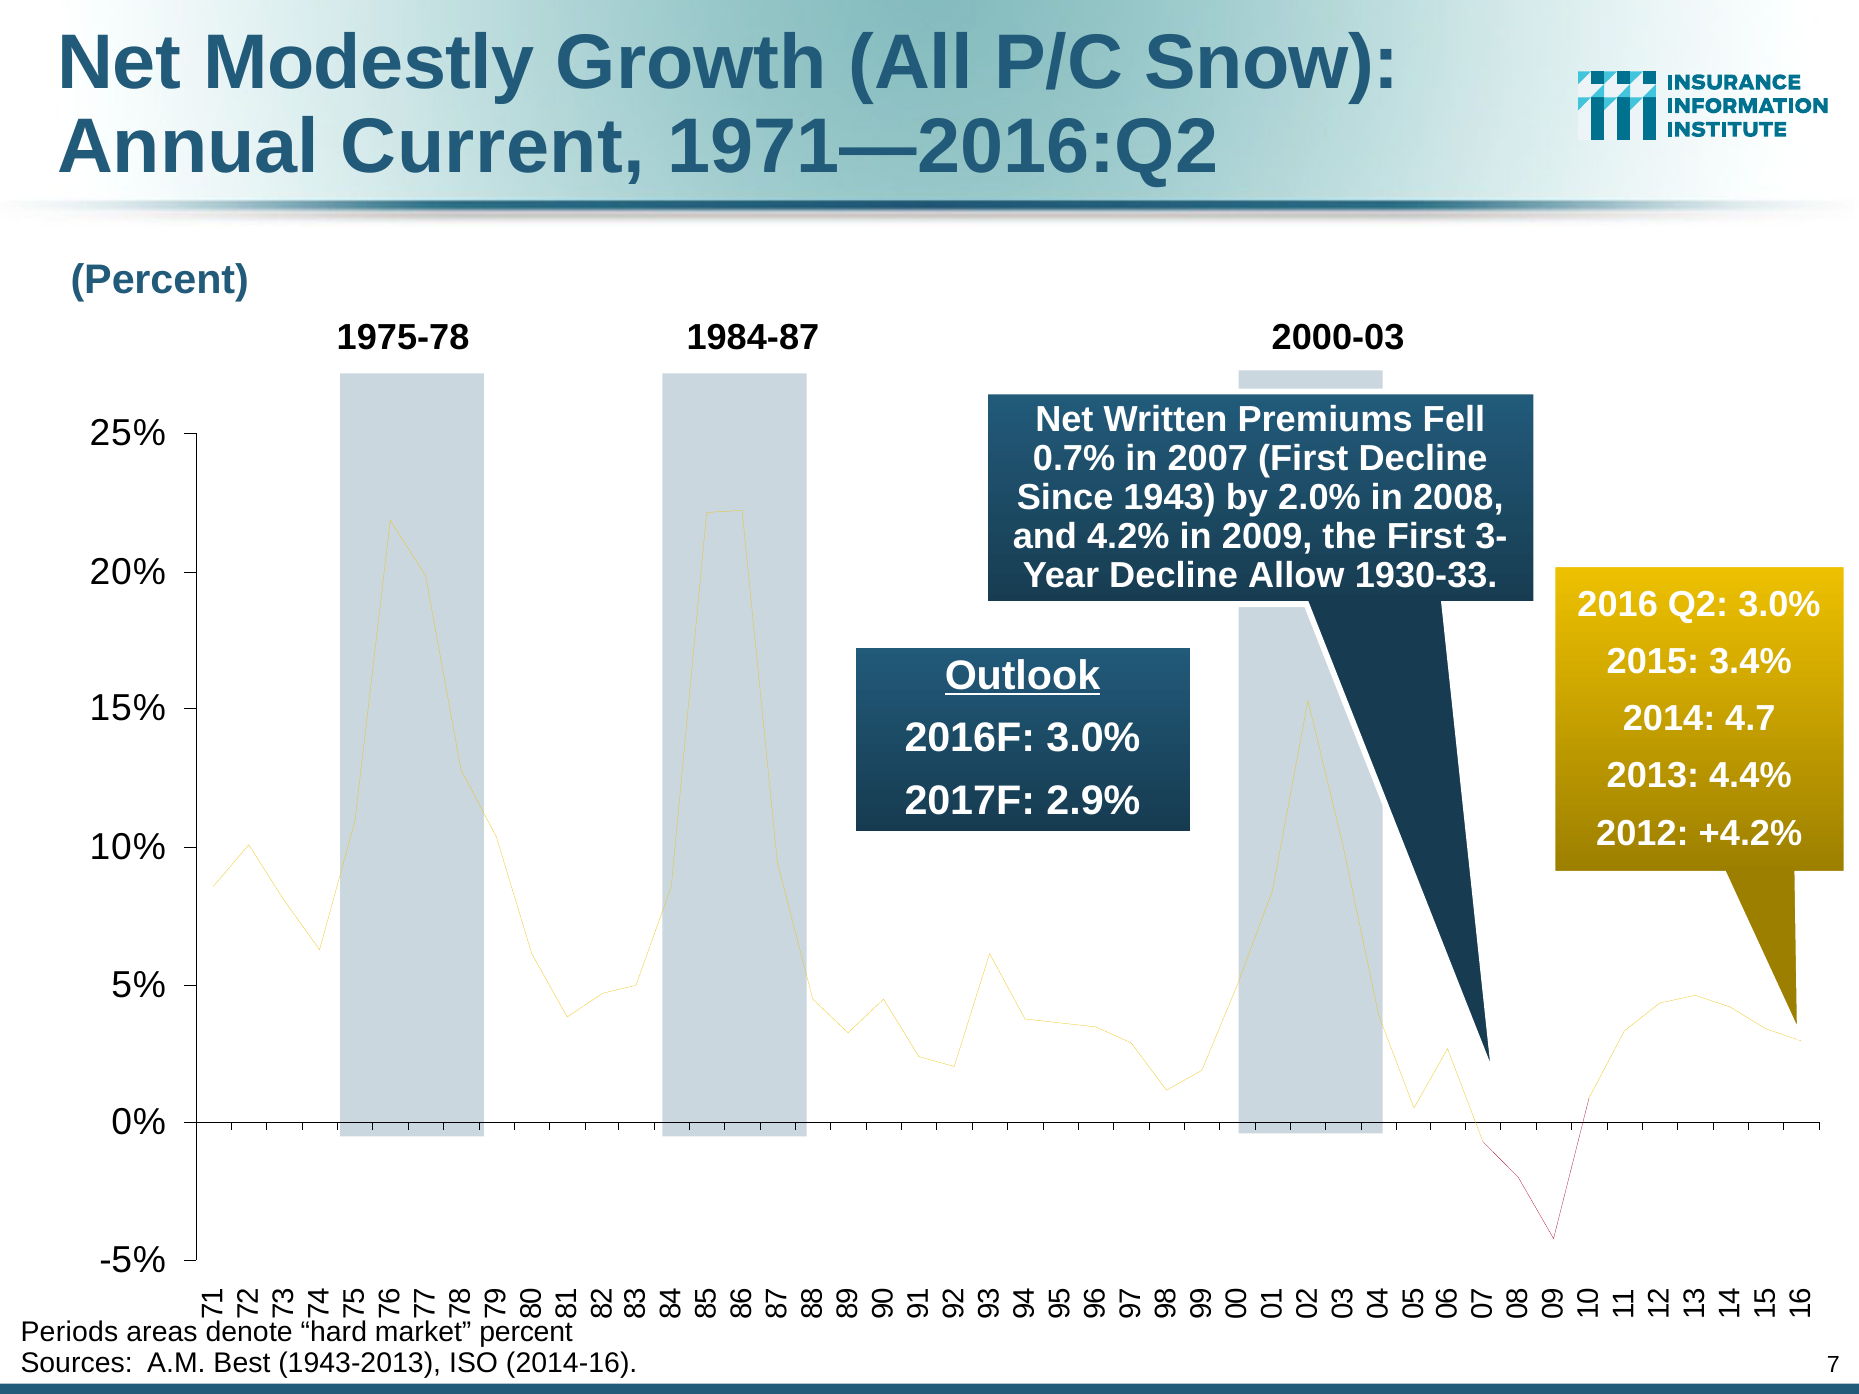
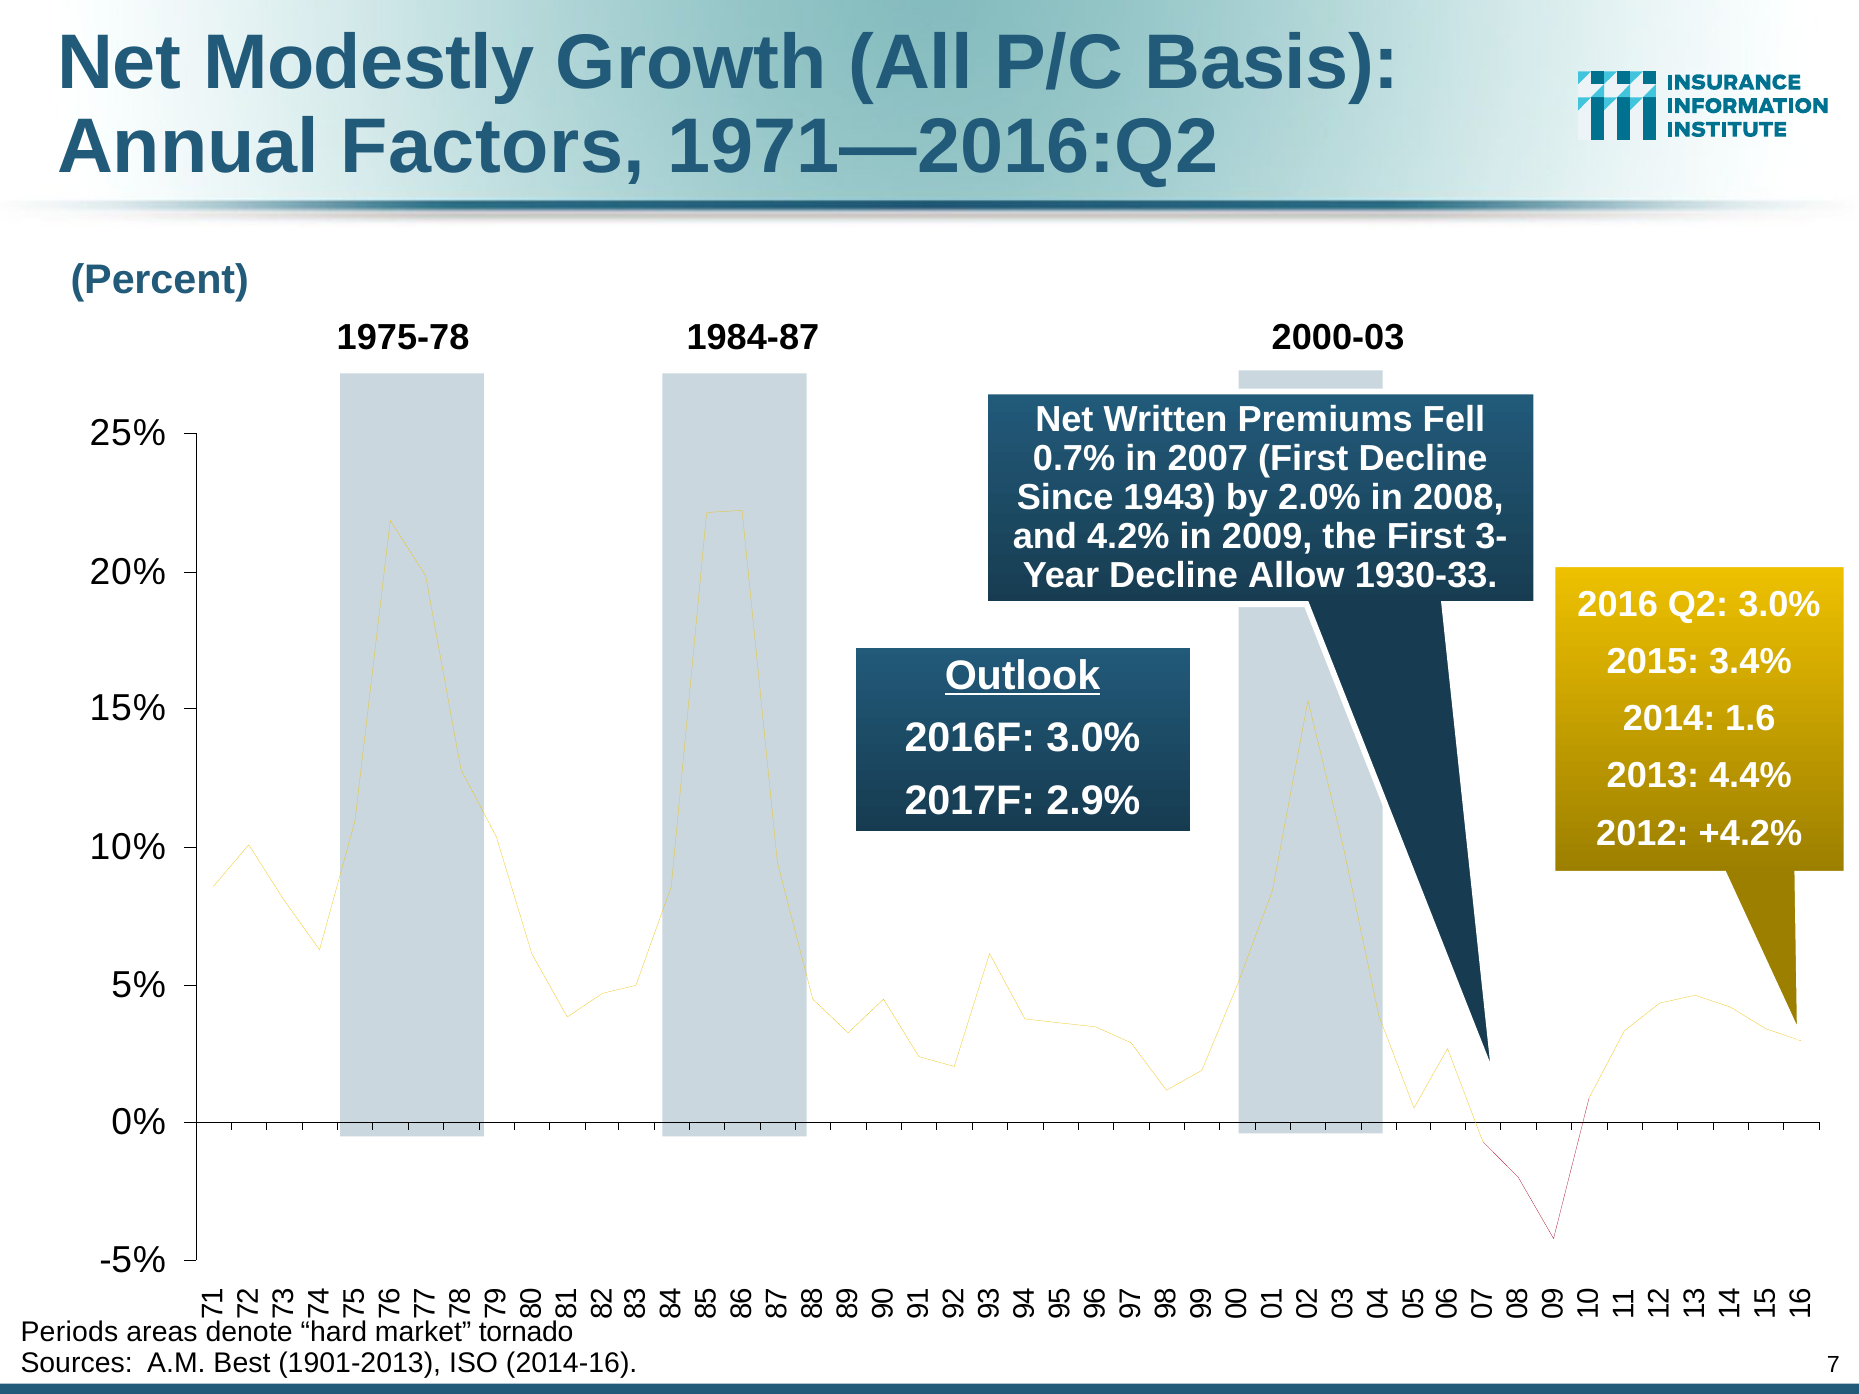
Snow: Snow -> Basis (1272, 63)
Current: Current -> Factors (493, 147)
4.7: 4.7 -> 1.6 (1750, 719)
market percent: percent -> tornado (526, 1333)
1943-2013: 1943-2013 -> 1901-2013 (360, 1363)
